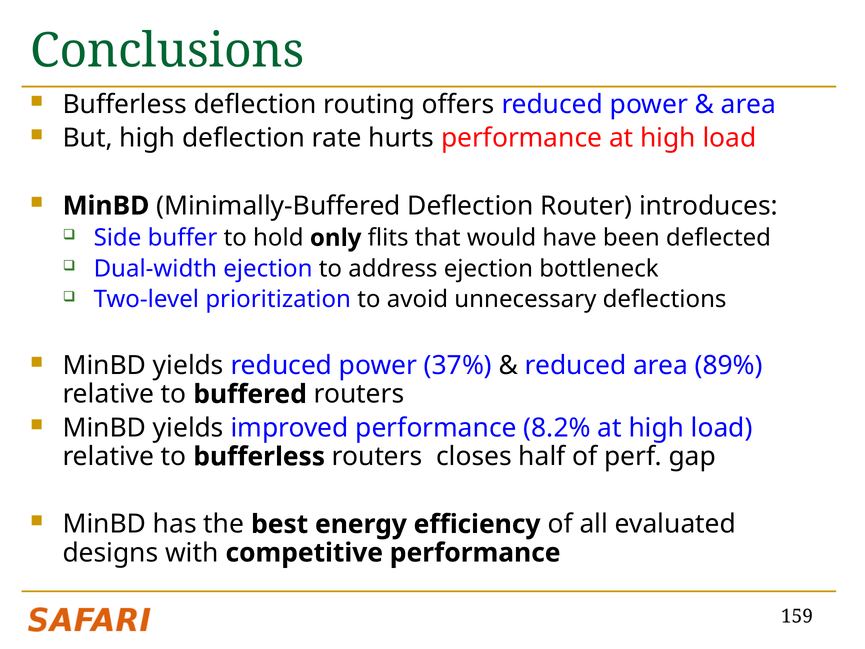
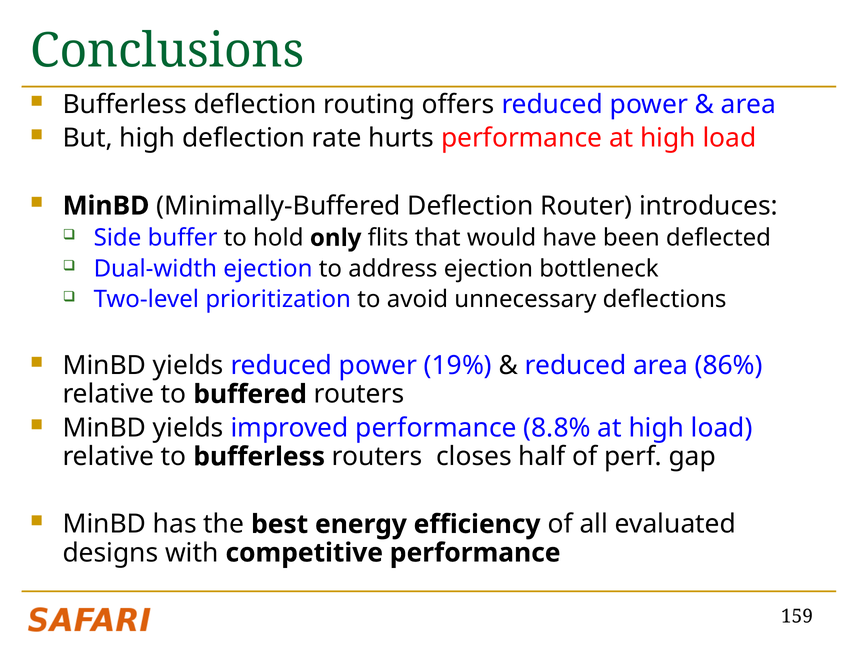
37%: 37% -> 19% (458, 366)
89%: 89% -> 86% (729, 366)
8.2%: 8.2% -> 8.8% (557, 428)
